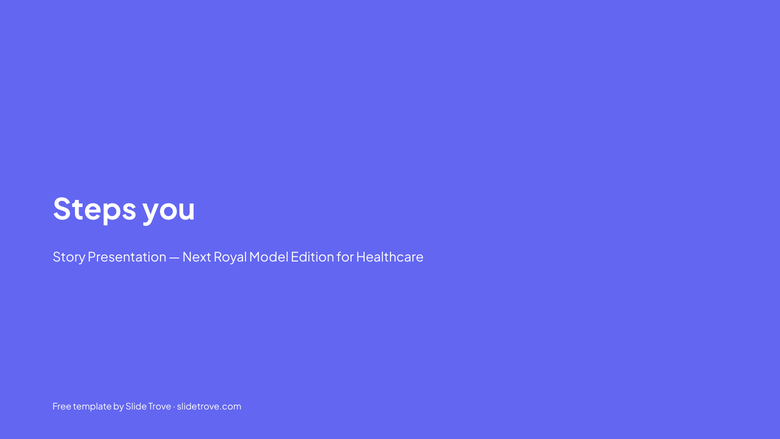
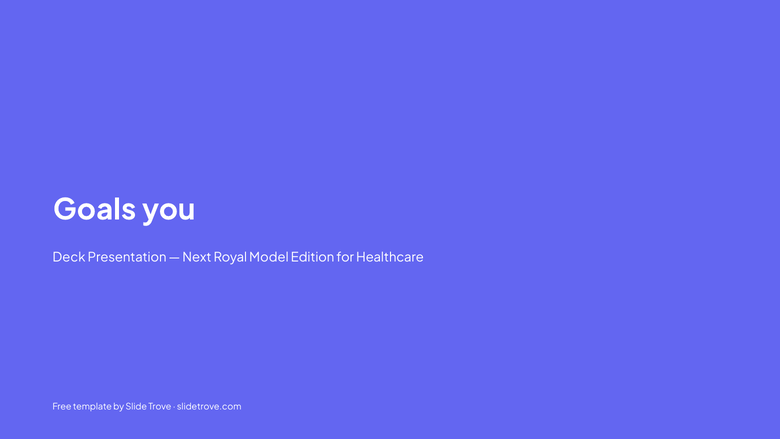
Steps: Steps -> Goals (95, 210)
Story: Story -> Deck (69, 257)
